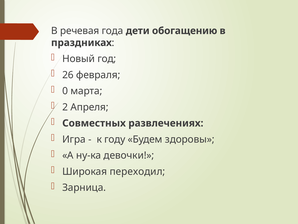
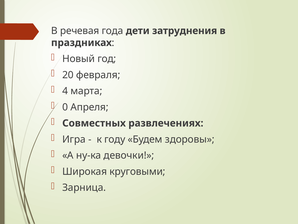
обогащению: обогащению -> затруднения (185, 31)
26: 26 -> 20 (68, 75)
0: 0 -> 4 (65, 91)
2: 2 -> 0 (65, 107)
переходил: переходил -> круговыми (137, 171)
